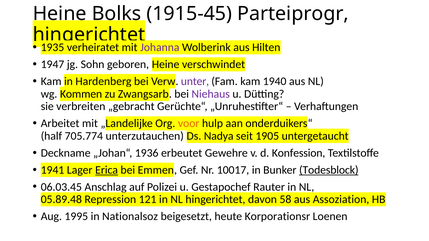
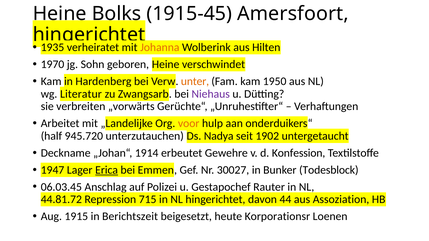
Parteiprogr: Parteiprogr -> Amersfoort (293, 14)
Johanna colour: purple -> orange (160, 47)
1947: 1947 -> 1970 (53, 64)
unter colour: purple -> orange (195, 82)
1940: 1940 -> 1950 (275, 82)
Kommen: Kommen -> Literatur (81, 94)
„gebracht: „gebracht -> „vorwärts (131, 107)
705.774: 705.774 -> 945.720 (84, 136)
1905: 1905 -> 1902 (267, 136)
1936: 1936 -> 1914 (147, 153)
1941: 1941 -> 1947 (53, 170)
10017: 10017 -> 30027 (233, 170)
Todesblock underline: present -> none (329, 170)
05.89.48: 05.89.48 -> 44.81.72 (61, 200)
121: 121 -> 715 (148, 200)
58: 58 -> 44 (285, 200)
1995: 1995 -> 1915 (76, 217)
Nationalsoz: Nationalsoz -> Berichtszeit (130, 217)
